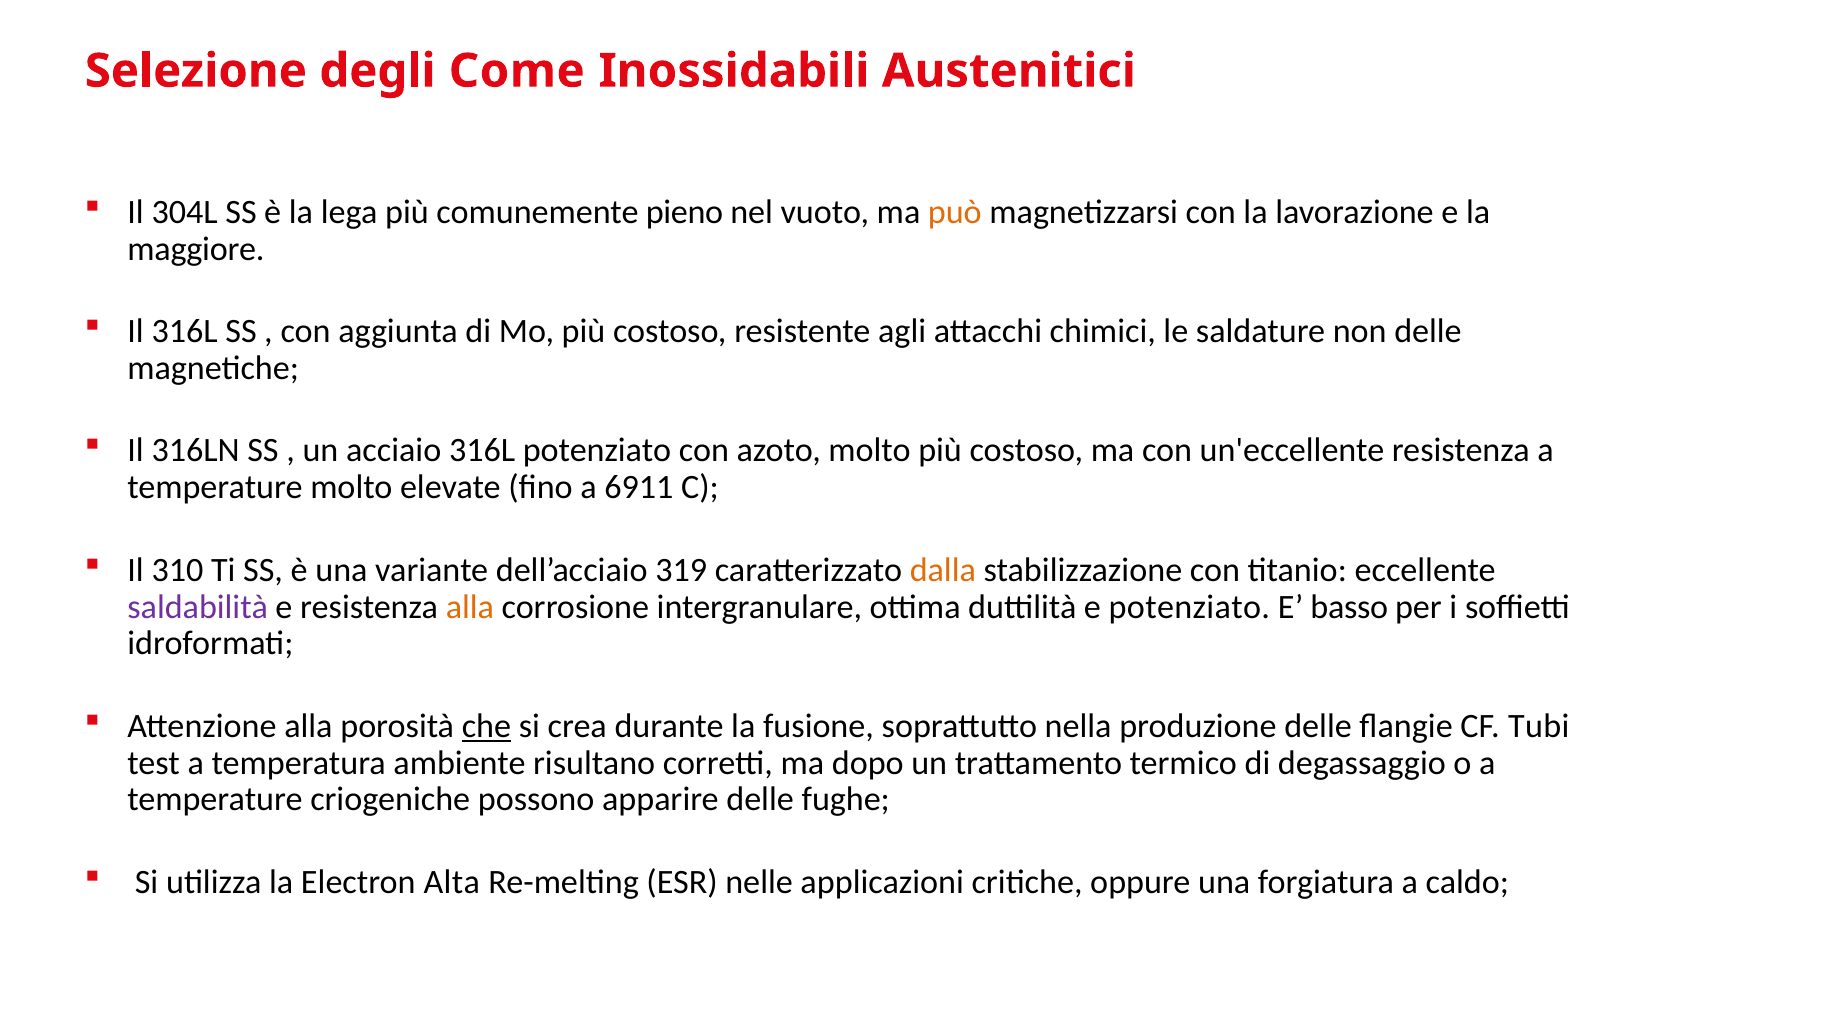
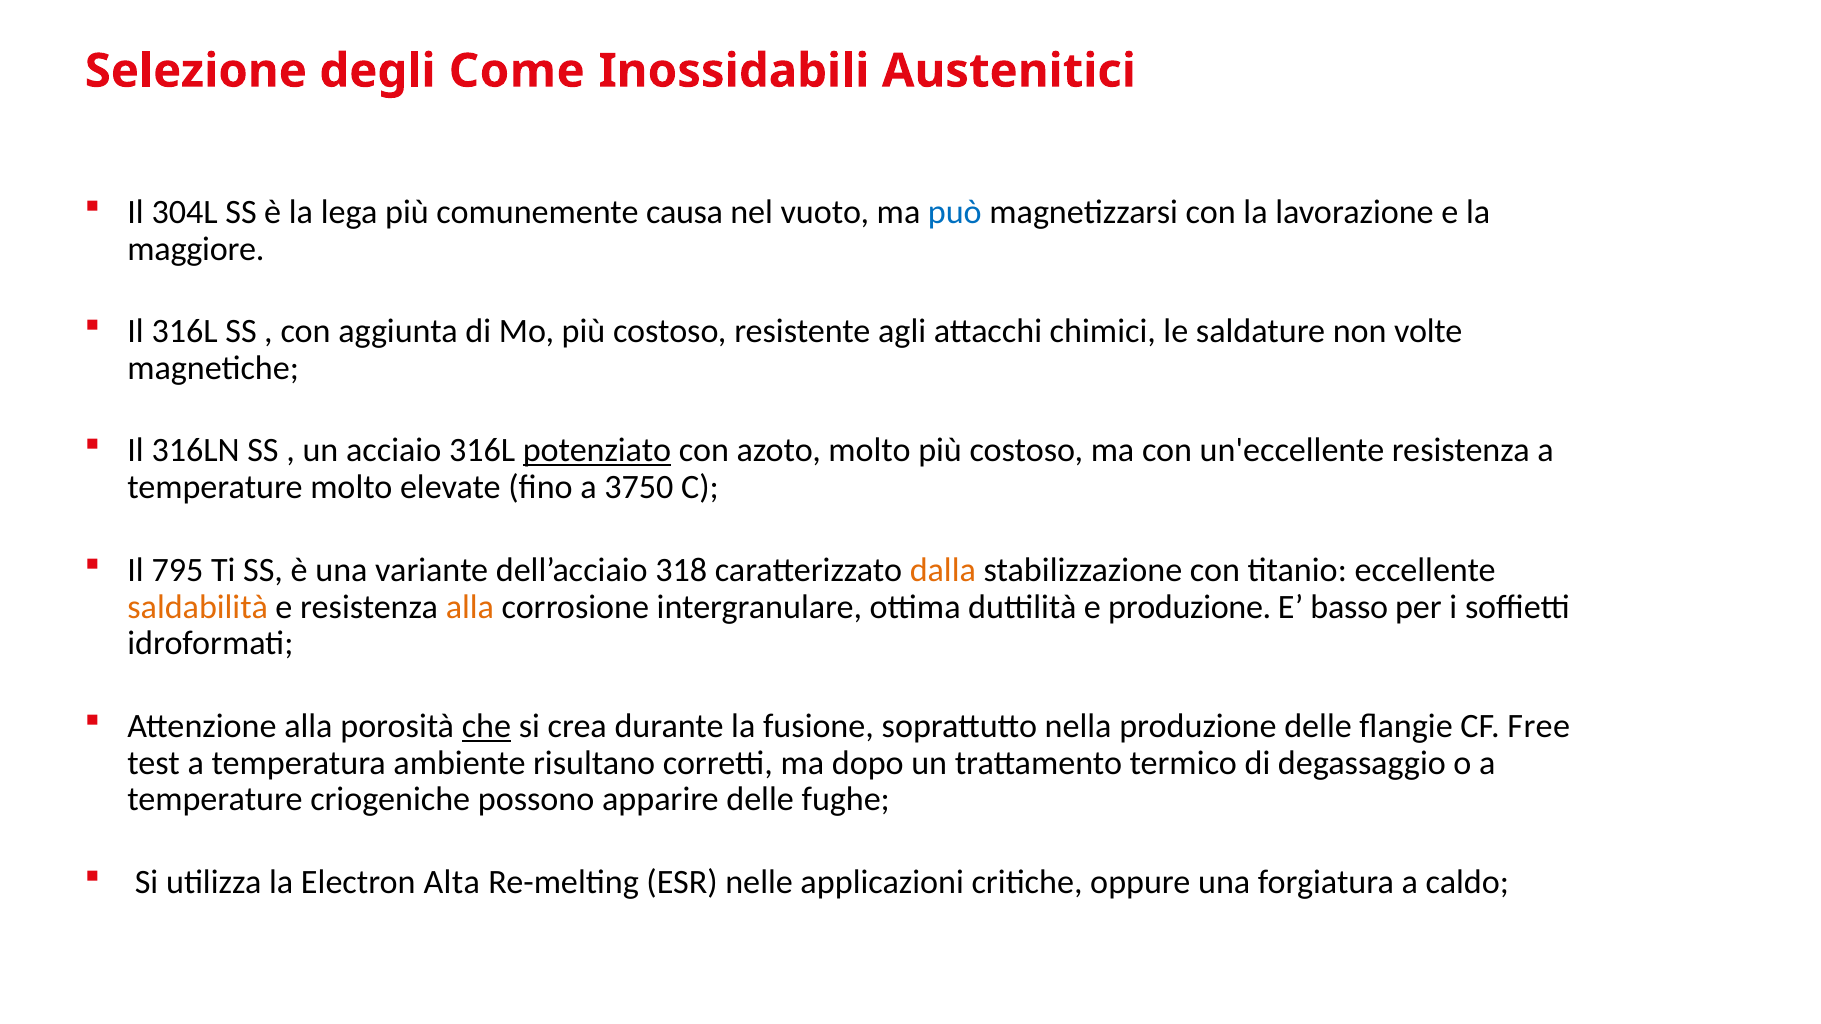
pieno: pieno -> causa (685, 212)
può colour: orange -> blue (955, 212)
non delle: delle -> volte (1428, 332)
potenziato underline: none -> present (597, 451)
6911: 6911 -> 3750 (639, 488)
310: 310 -> 795 (177, 570)
319: 319 -> 318 (681, 570)
saldabilità colour: purple -> orange (198, 607)
e potenziato: potenziato -> produzione (1190, 607)
Tubi: Tubi -> Free (1539, 726)
